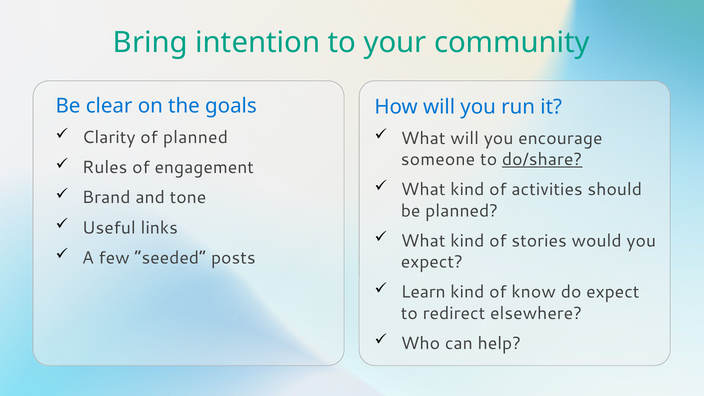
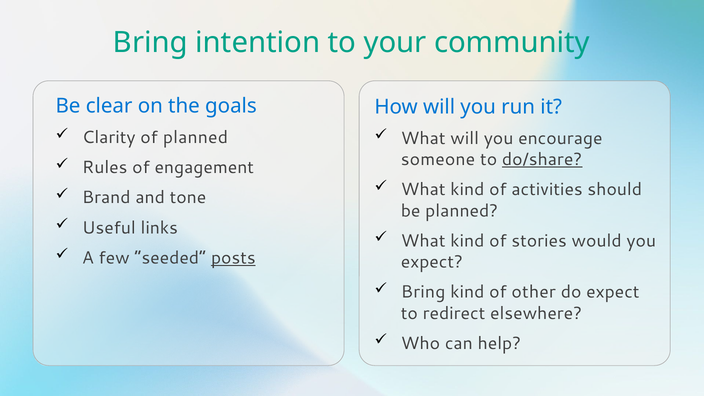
posts underline: none -> present (233, 258)
Learn: Learn -> Bring (423, 292)
know: know -> other (534, 292)
